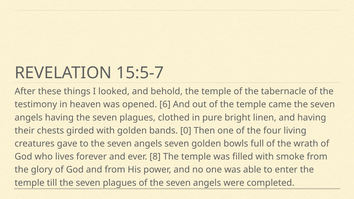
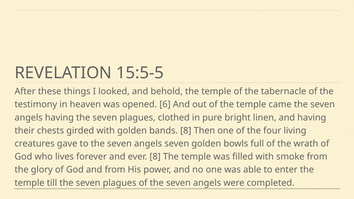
15:5-7: 15:5-7 -> 15:5-5 (140, 73)
bands 0: 0 -> 8 (186, 131)
